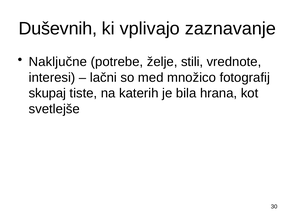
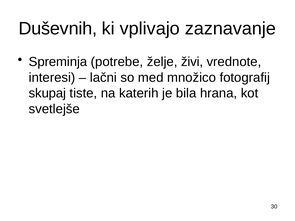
Naključne: Naključne -> Spreminja (58, 62)
stili: stili -> živi (192, 62)
